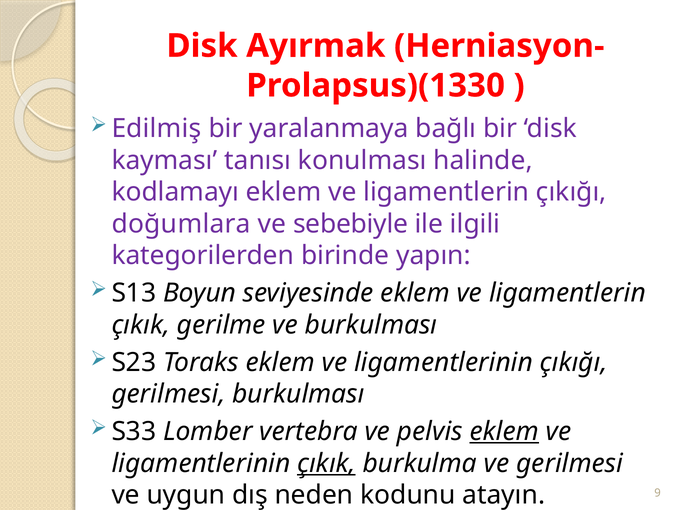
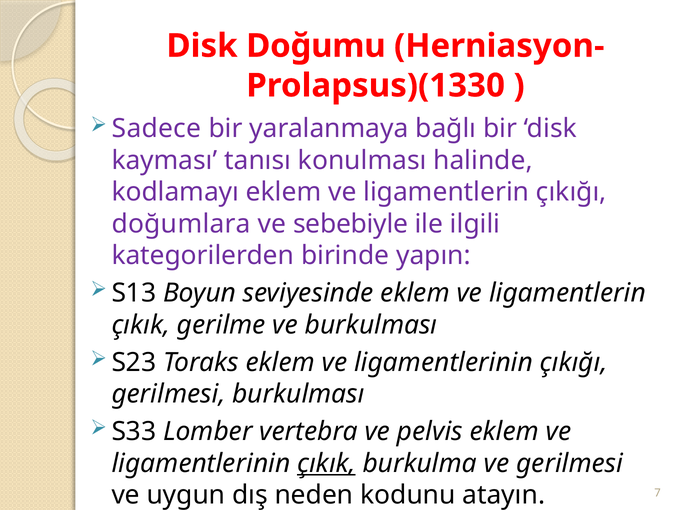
Ayırmak: Ayırmak -> Doğumu (316, 46)
Edilmiş: Edilmiş -> Sadece (156, 129)
eklem underline: present -> none (504, 432)
9: 9 -> 7 (658, 493)
